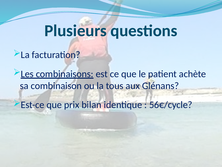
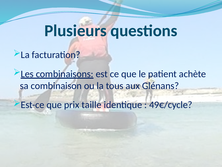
bilan: bilan -> taille (92, 105)
56€/cycle: 56€/cycle -> 49€/cycle (171, 105)
